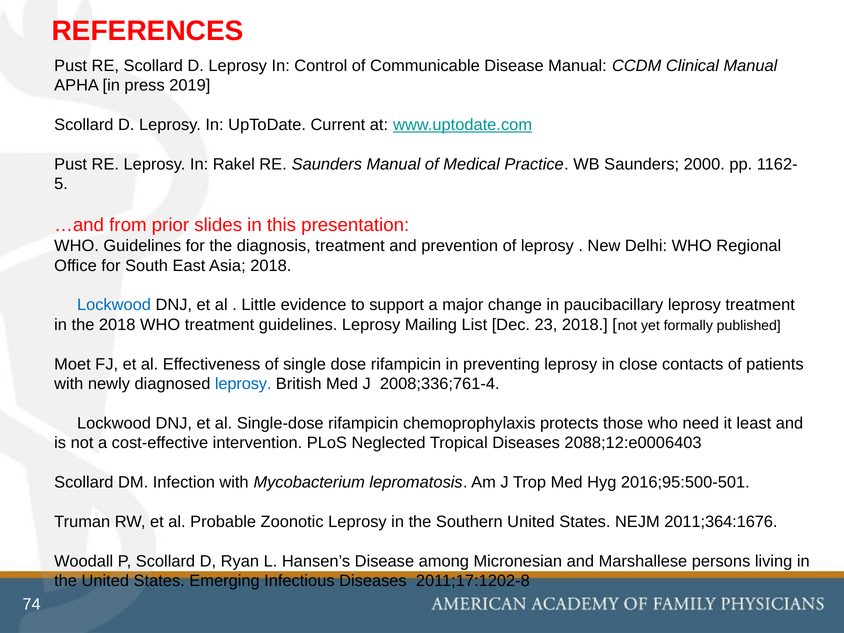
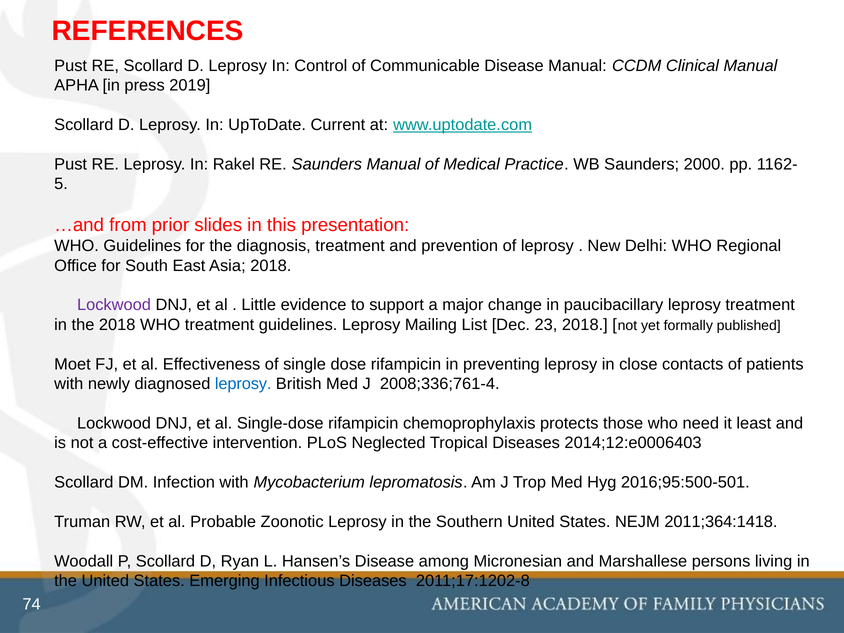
Lockwood colour: blue -> purple (114, 305)
2088;12:e0006403: 2088;12:e0006403 -> 2014;12:e0006403 (633, 443)
2011;364:1676: 2011;364:1676 -> 2011;364:1418 (721, 522)
